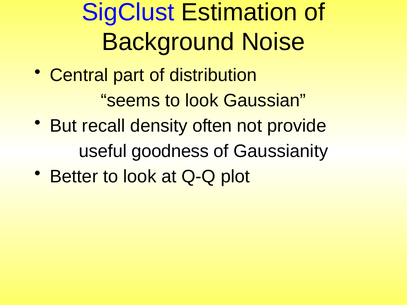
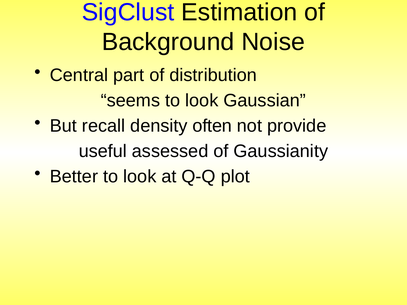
goodness: goodness -> assessed (170, 151)
